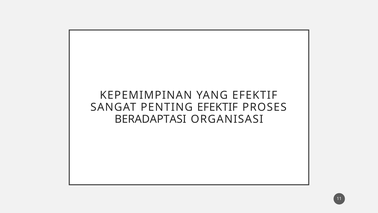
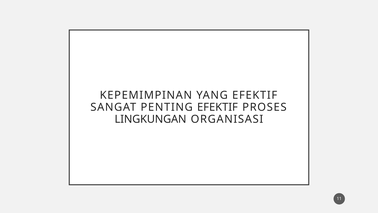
BERADAPTASI: BERADAPTASI -> LINGKUNGAN (151, 119)
